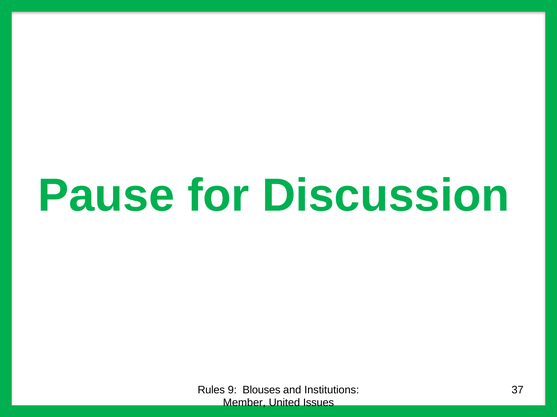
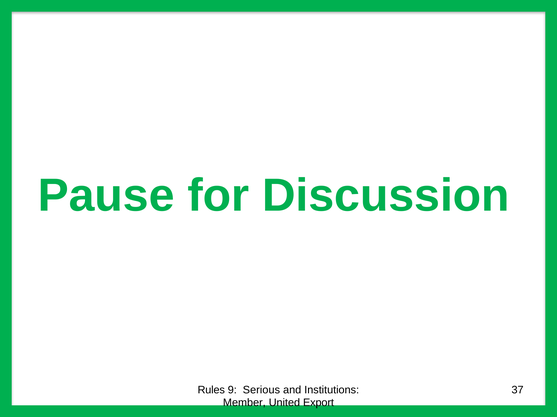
Blouses: Blouses -> Serious (261, 390)
Issues: Issues -> Export (319, 403)
